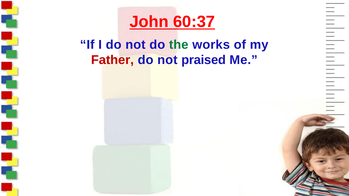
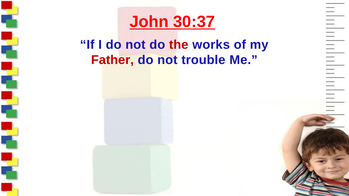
60:37: 60:37 -> 30:37 (194, 22)
the colour: green -> red (179, 45)
praised: praised -> trouble (203, 60)
